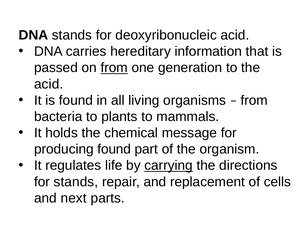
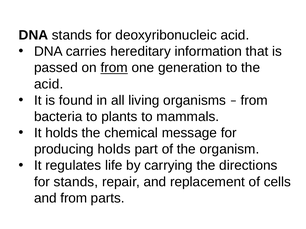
producing found: found -> holds (114, 150)
carrying underline: present -> none (169, 166)
and next: next -> from (74, 198)
